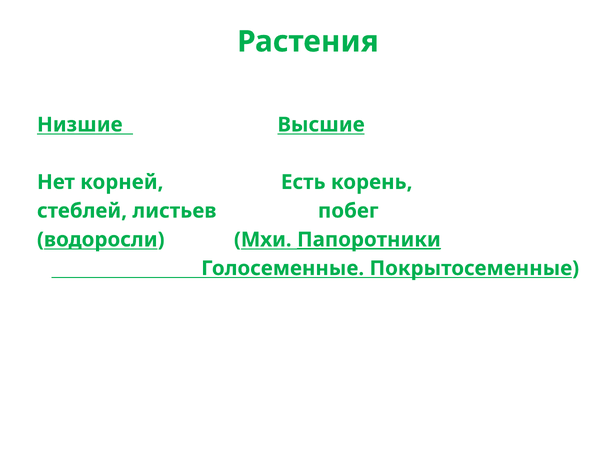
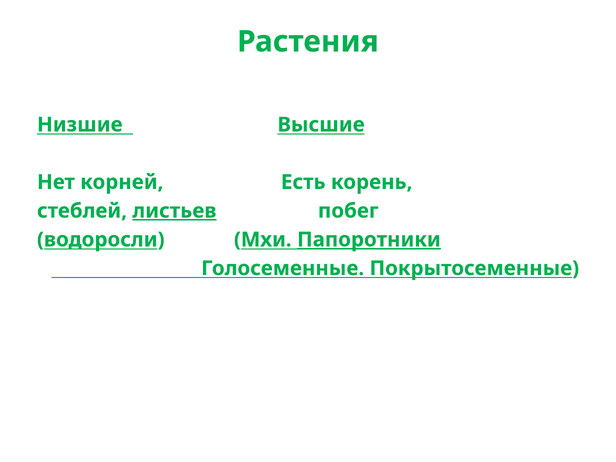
листьев underline: none -> present (174, 211)
